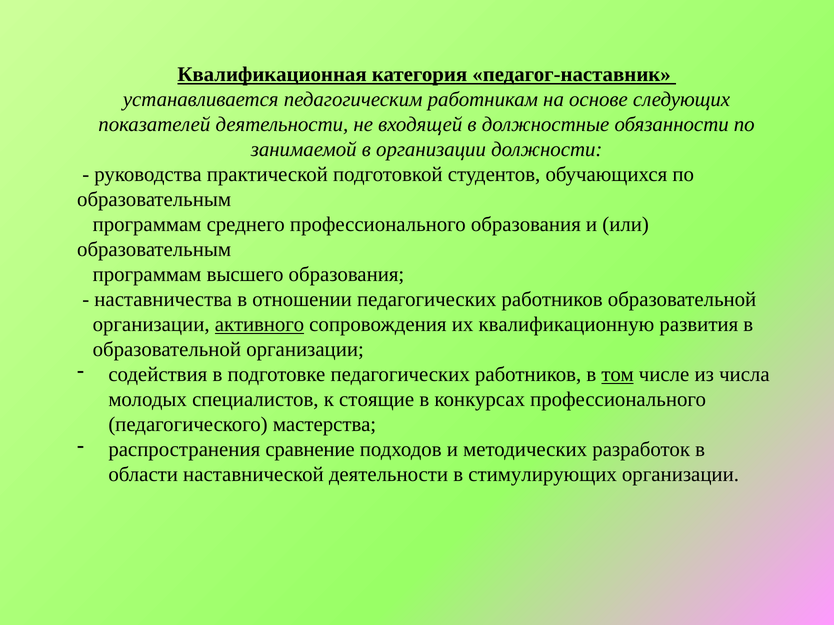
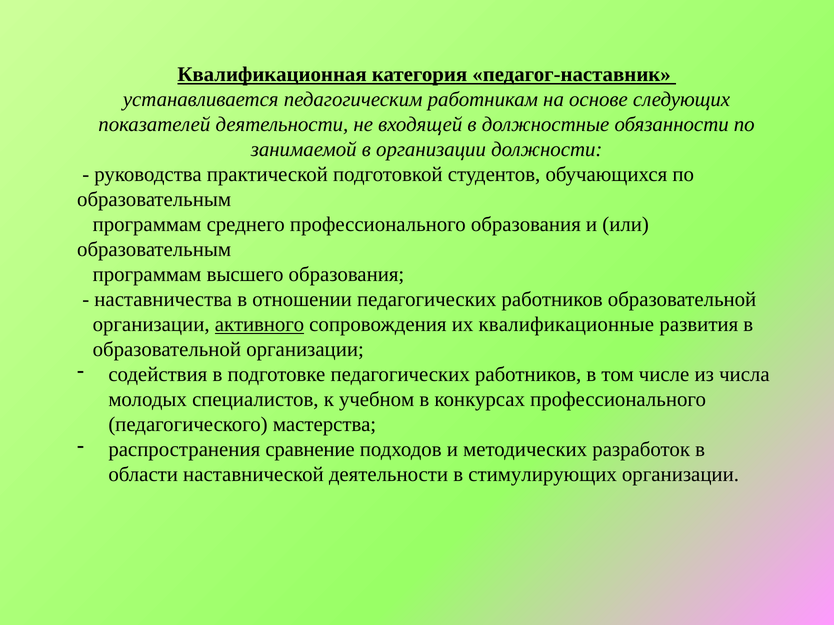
квалификационную: квалификационную -> квалификационные (566, 325)
том underline: present -> none (618, 375)
стоящие: стоящие -> учебном (377, 400)
